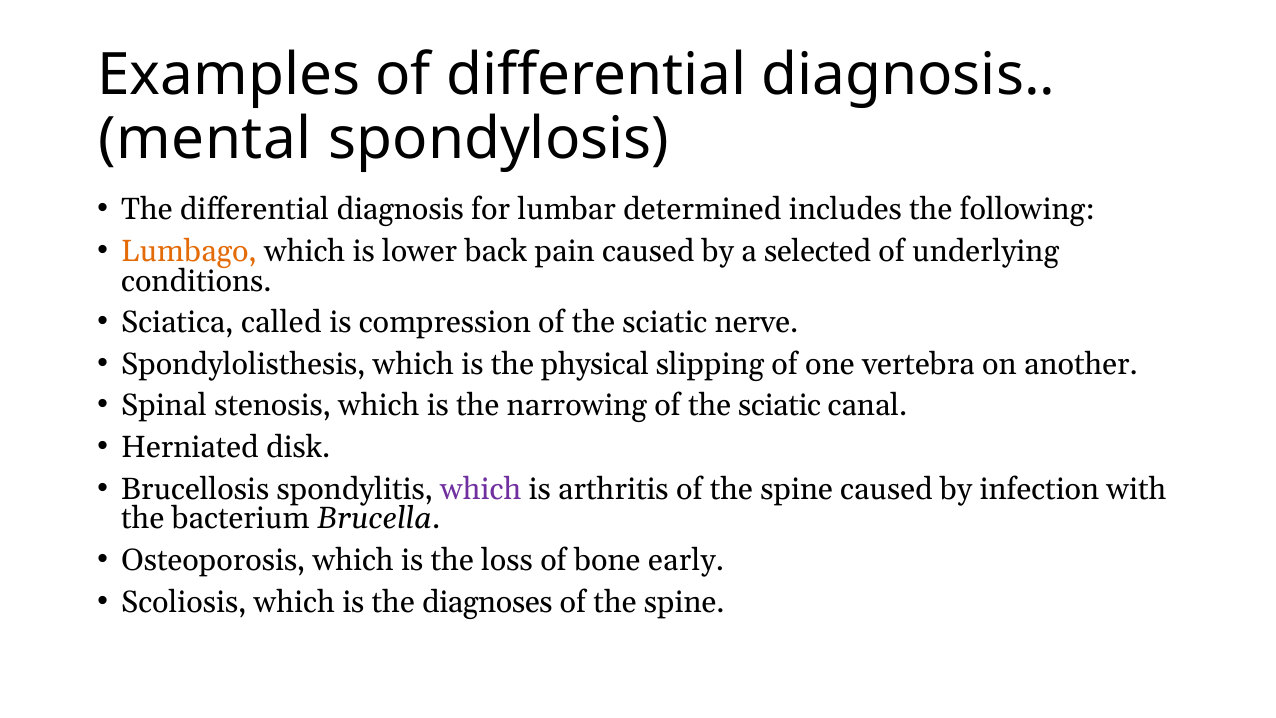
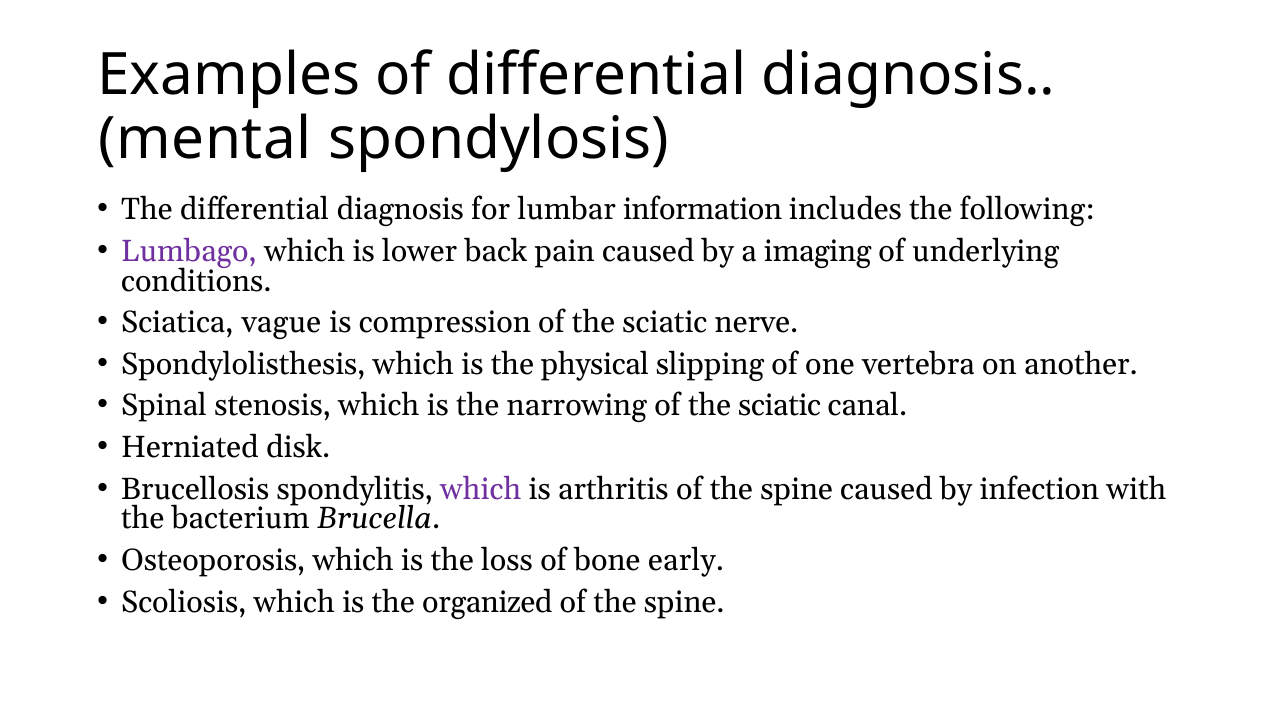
determined: determined -> information (703, 210)
Lumbago colour: orange -> purple (189, 251)
selected: selected -> imaging (818, 251)
called: called -> vague (281, 322)
diagnoses: diagnoses -> organized (487, 602)
